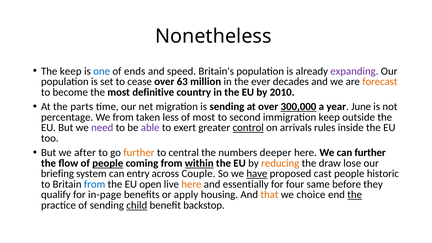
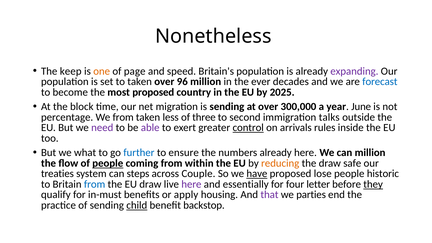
one colour: blue -> orange (102, 71)
ends: ends -> page (135, 71)
to cease: cease -> taken (140, 82)
63: 63 -> 96 (182, 82)
forecast colour: orange -> blue (380, 82)
most definitive: definitive -> proposed (153, 92)
2010: 2010 -> 2025 (282, 92)
parts: parts -> block (82, 107)
300,000 underline: present -> none (298, 107)
of most: most -> three (204, 117)
immigration keep: keep -> talks (329, 117)
after: after -> what (85, 153)
further colour: orange -> blue (139, 153)
central: central -> ensure (184, 153)
numbers deeper: deeper -> already (276, 153)
can further: further -> million (370, 153)
within underline: present -> none (199, 163)
lose: lose -> safe (352, 163)
briefing: briefing -> treaties (57, 174)
entry: entry -> steps (138, 174)
cast: cast -> lose (323, 174)
EU open: open -> draw (150, 184)
here colour: orange -> purple (191, 184)
same: same -> letter (318, 184)
they underline: none -> present (373, 184)
in-page: in-page -> in-must (105, 195)
that colour: orange -> purple (269, 195)
choice: choice -> parties (311, 195)
the underline: present -> none (355, 195)
